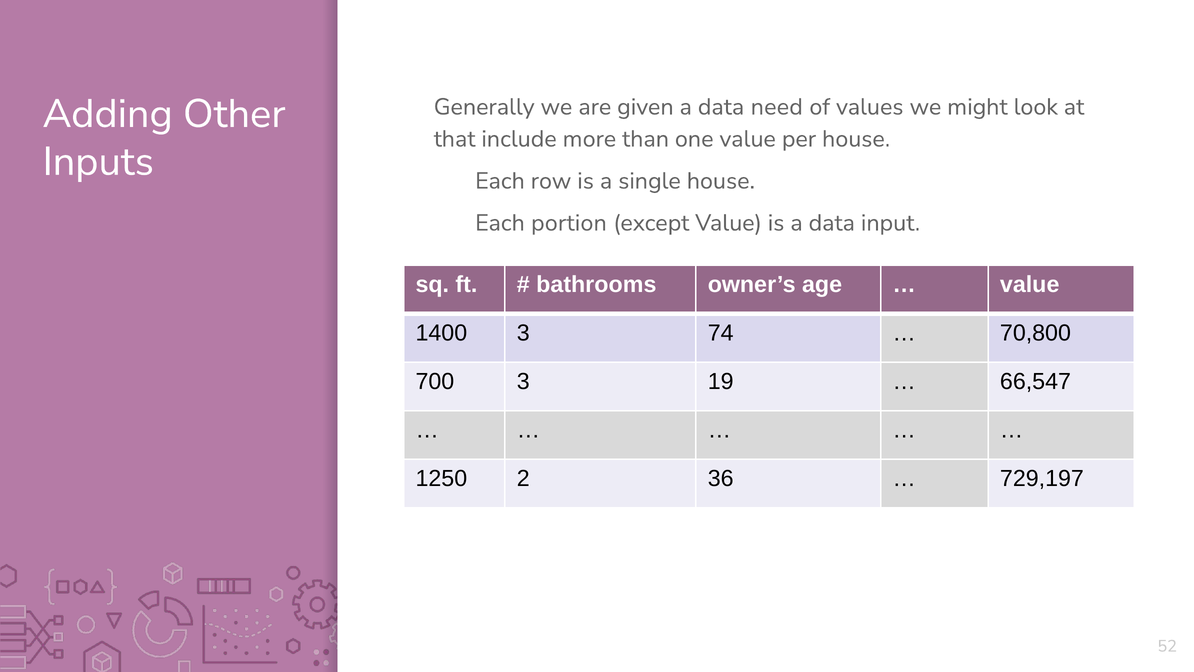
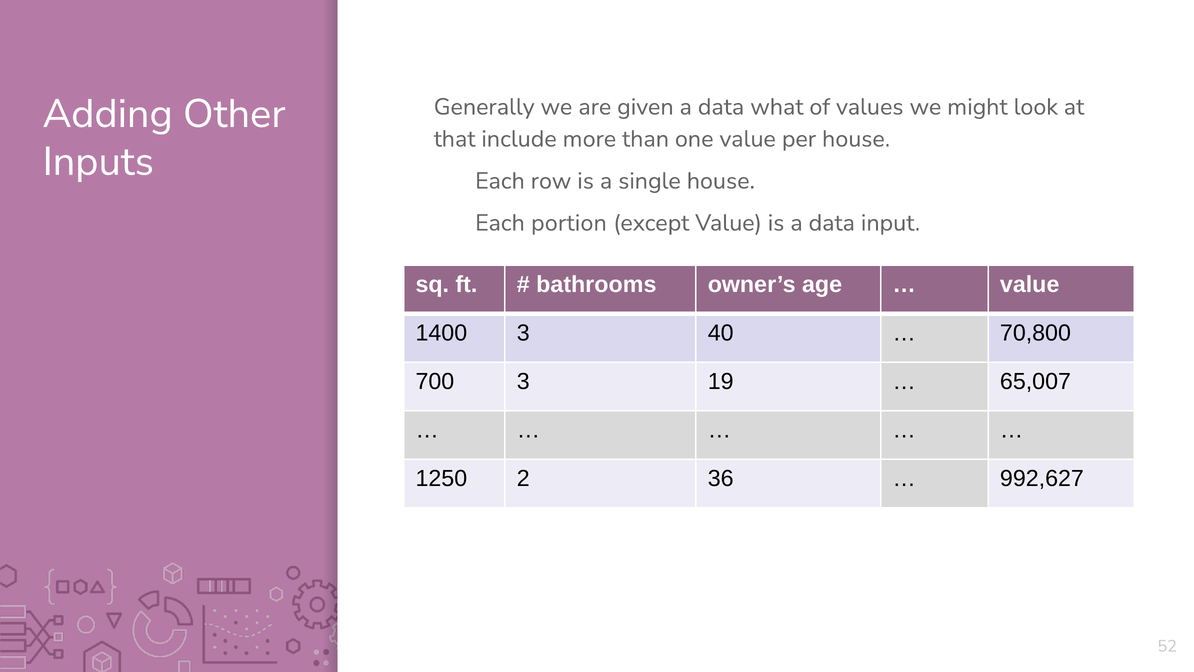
need: need -> what (777, 107)
74: 74 -> 40 (721, 333)
66,547: 66,547 -> 65,007 (1035, 382)
729,197: 729,197 -> 992,627 (1042, 478)
